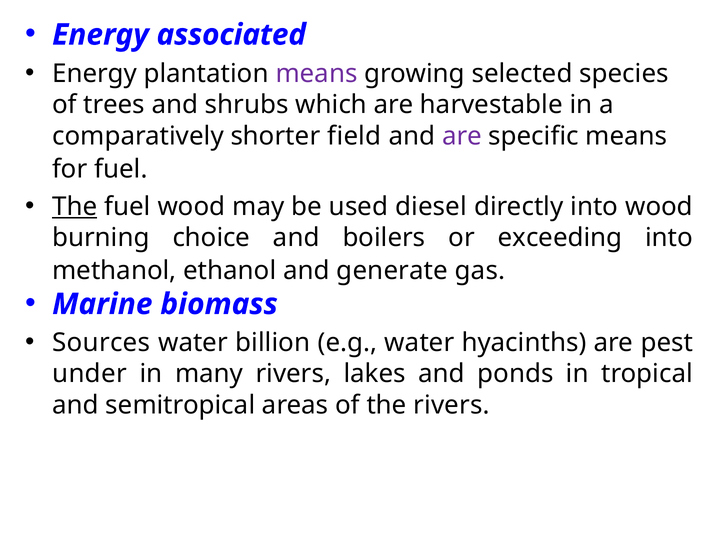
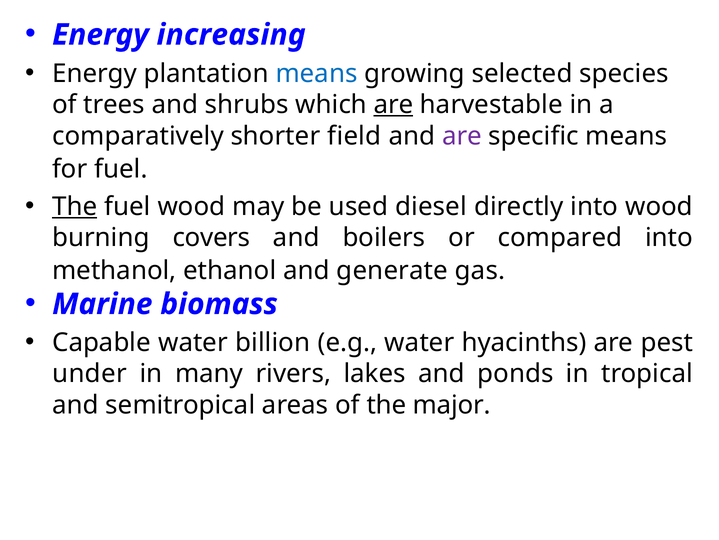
associated: associated -> increasing (231, 35)
means colour: purple -> blue (317, 73)
are underline: none -> present (393, 105)
choice: choice -> covers (211, 237)
exceeding: exceeding -> compared (560, 237)
Sources: Sources -> Capable (101, 342)
the rivers: rivers -> major (452, 404)
